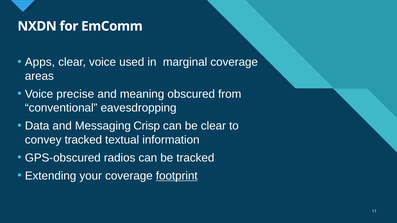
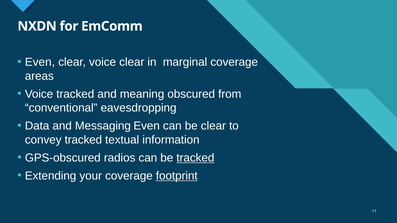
Apps: Apps -> Even (40, 62)
voice used: used -> clear (132, 62)
Voice precise: precise -> tracked (75, 94)
Messaging Crisp: Crisp -> Even (147, 126)
tracked underline: none -> present (195, 158)
